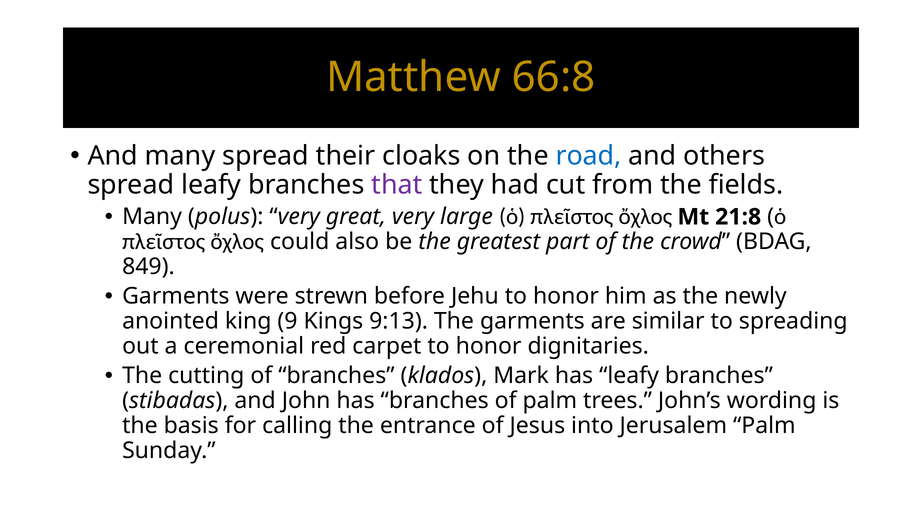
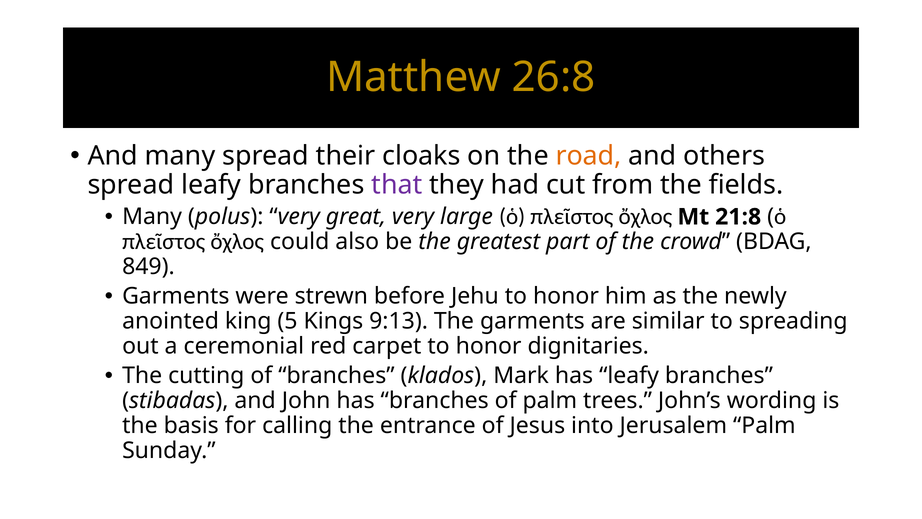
66:8: 66:8 -> 26:8 (554, 77)
road colour: blue -> orange (589, 156)
9: 9 -> 5 (288, 321)
